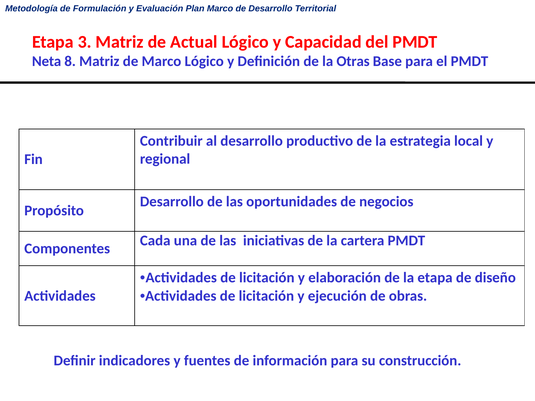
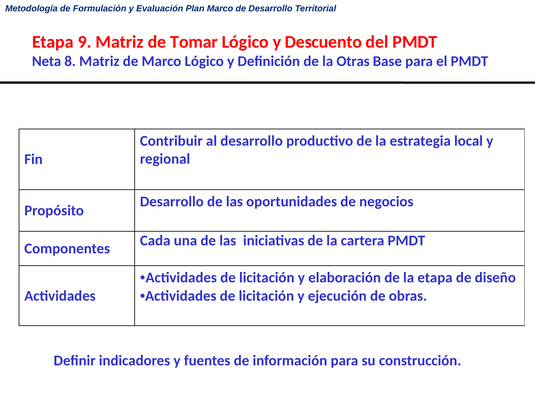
3: 3 -> 9 (85, 42)
Actual: Actual -> Tomar (194, 42)
Capacidad: Capacidad -> Descuento (323, 42)
